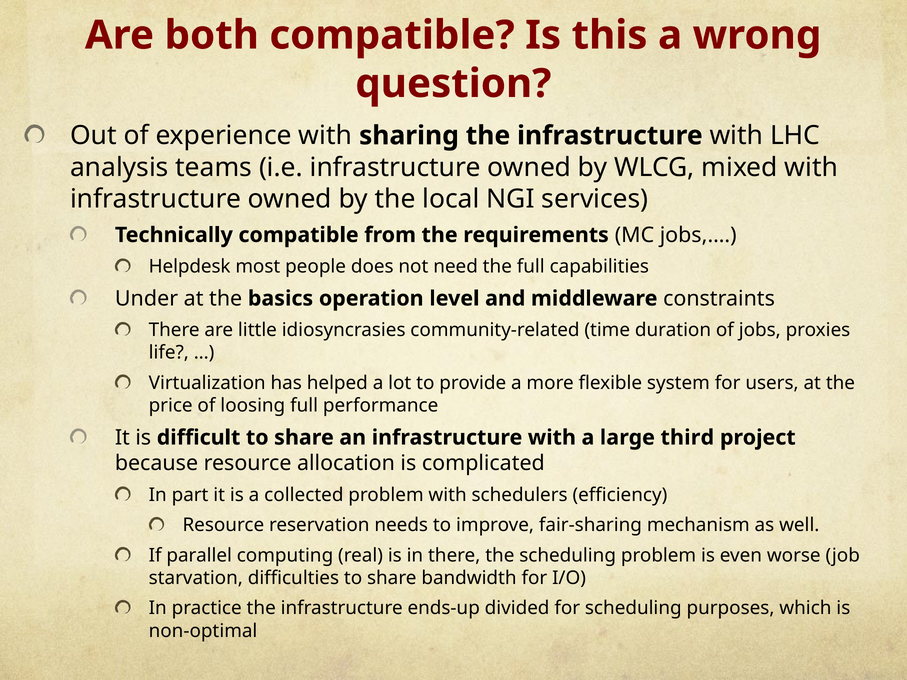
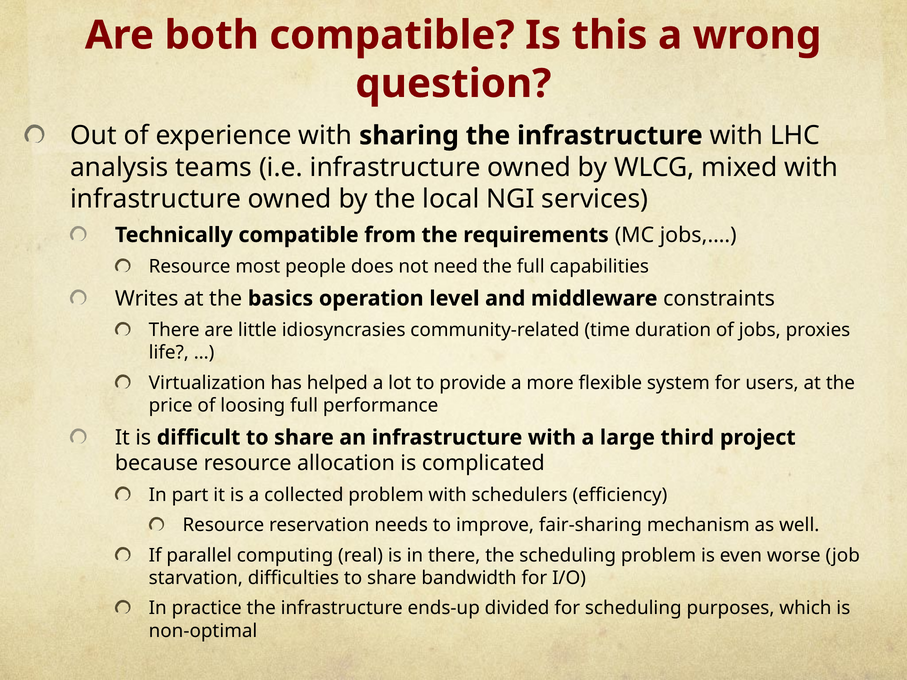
Helpdesk: Helpdesk -> Resource (190, 267)
Under: Under -> Writes (147, 299)
